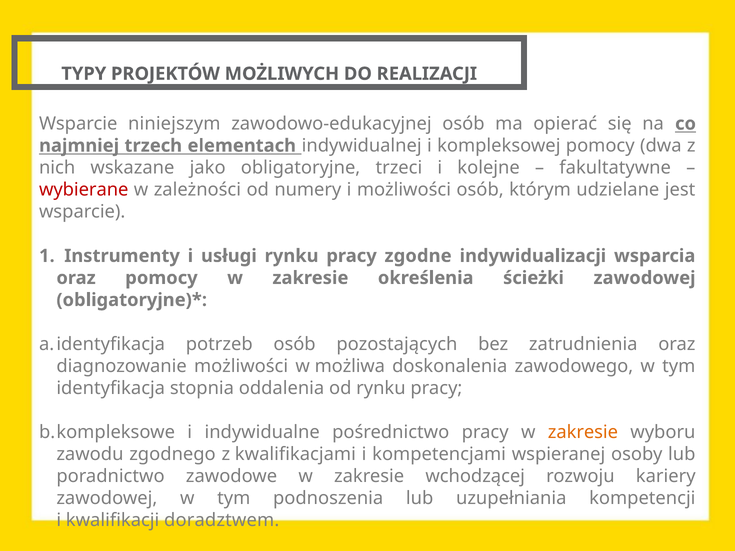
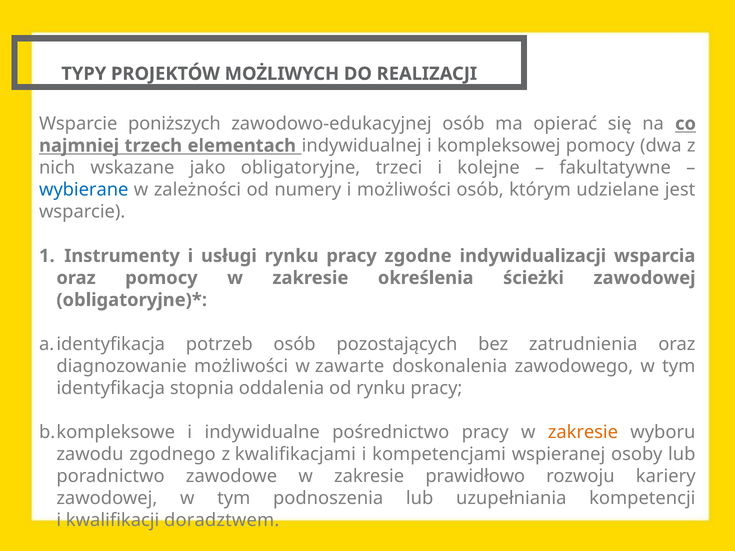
niniejszym: niniejszym -> poniższych (174, 124)
wybierane colour: red -> blue (84, 190)
możliwa: możliwa -> zawarte (350, 366)
wchodzącej: wchodzącej -> prawidłowo (475, 476)
